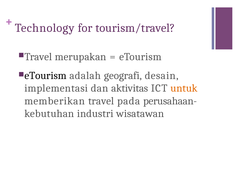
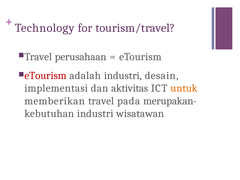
merupakan: merupakan -> perusahaan (81, 57)
eTourism colour: black -> red (46, 76)
adalah geografi: geografi -> industri (123, 76)
perusahaan-: perusahaan- -> merupakan- (170, 101)
